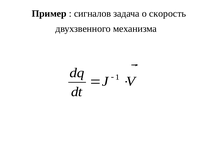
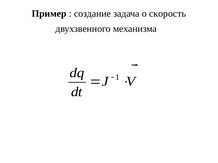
сигналов: сигналов -> создание (92, 14)
